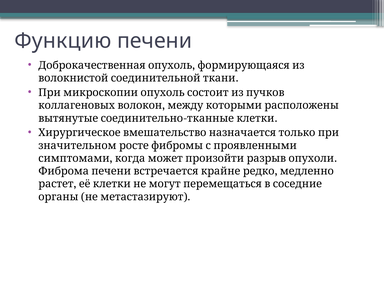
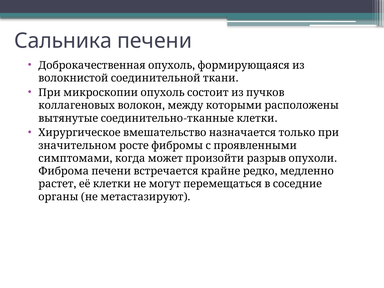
Функцию: Функцию -> Сальника (63, 41)
